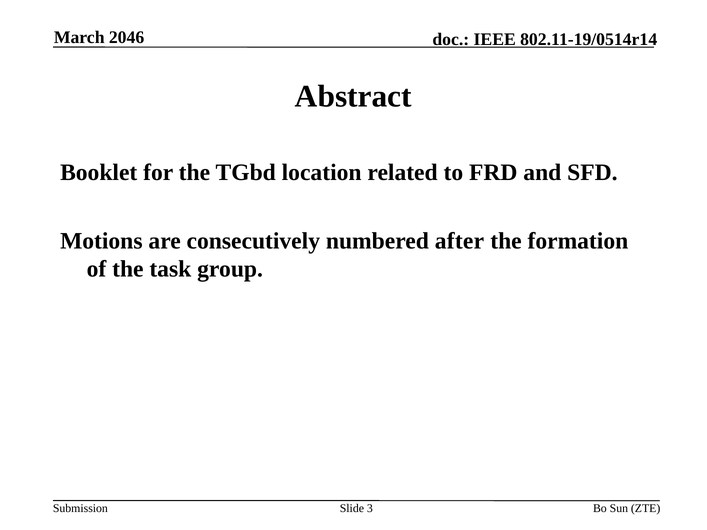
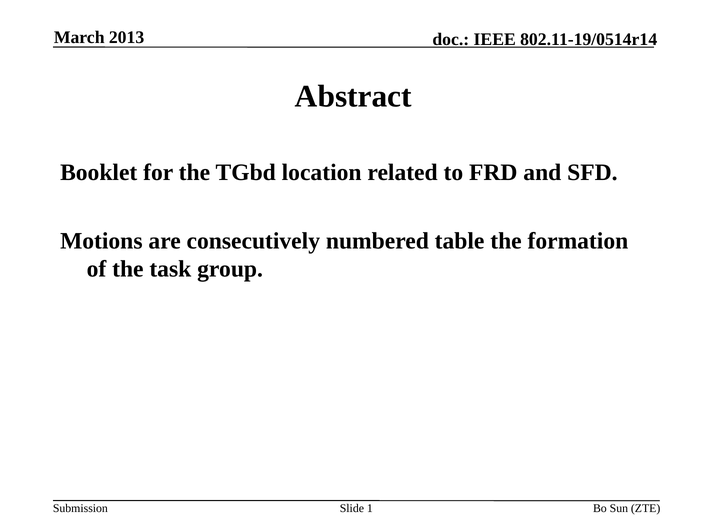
2046: 2046 -> 2013 (127, 37)
after: after -> table (460, 241)
3: 3 -> 1 (370, 509)
